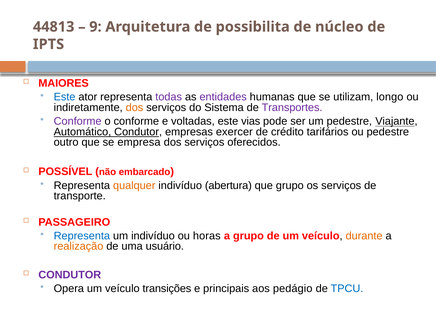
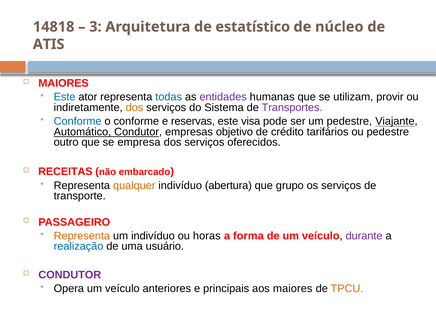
44813: 44813 -> 14818 (54, 27)
9: 9 -> 3 (95, 27)
possibilita: possibilita -> estatístico (253, 27)
IPTS: IPTS -> ATIS (49, 44)
todas colour: purple -> blue (169, 97)
longo: longo -> provir (390, 97)
Conforme colour: purple -> blue (78, 121)
voltadas: voltadas -> reservas (193, 121)
vias: vias -> visa (251, 121)
exercer: exercer -> objetivo (234, 132)
POSSÍVEL: POSSÍVEL -> RECEITAS (65, 172)
Representa colour: blue -> orange (82, 236)
a grupo: grupo -> forma (248, 236)
durante colour: orange -> purple (364, 236)
realização colour: orange -> blue (79, 246)
transições: transições -> anteriores (167, 289)
aos pedágio: pedágio -> maiores (293, 289)
TPCU colour: blue -> orange (347, 289)
